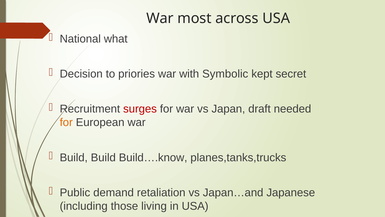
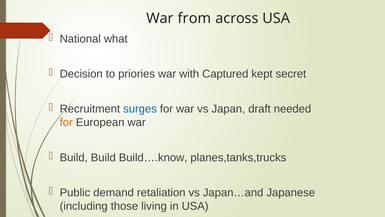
most: most -> from (194, 18)
Symbolic: Symbolic -> Captured (225, 74)
surges colour: red -> blue (140, 109)
